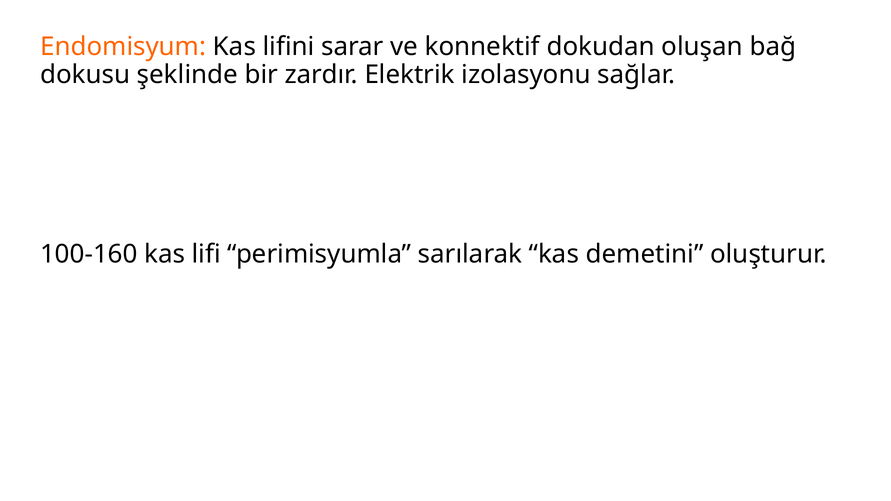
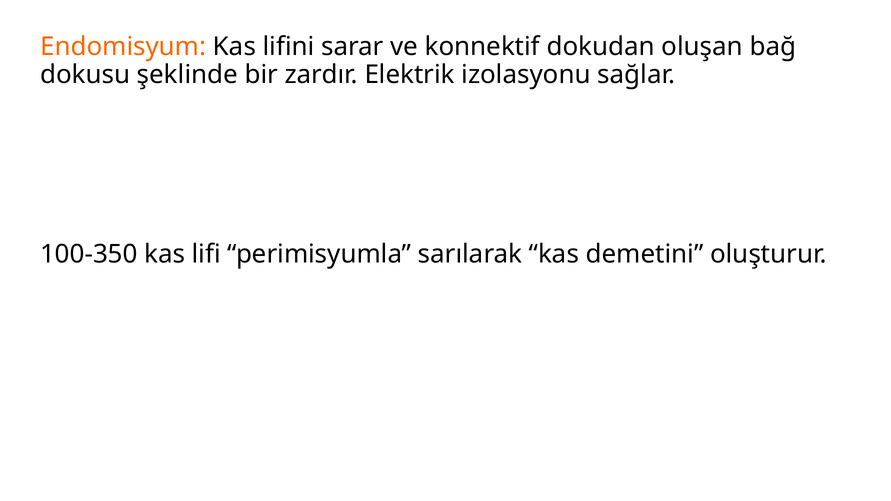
100-160: 100-160 -> 100-350 (89, 254)
